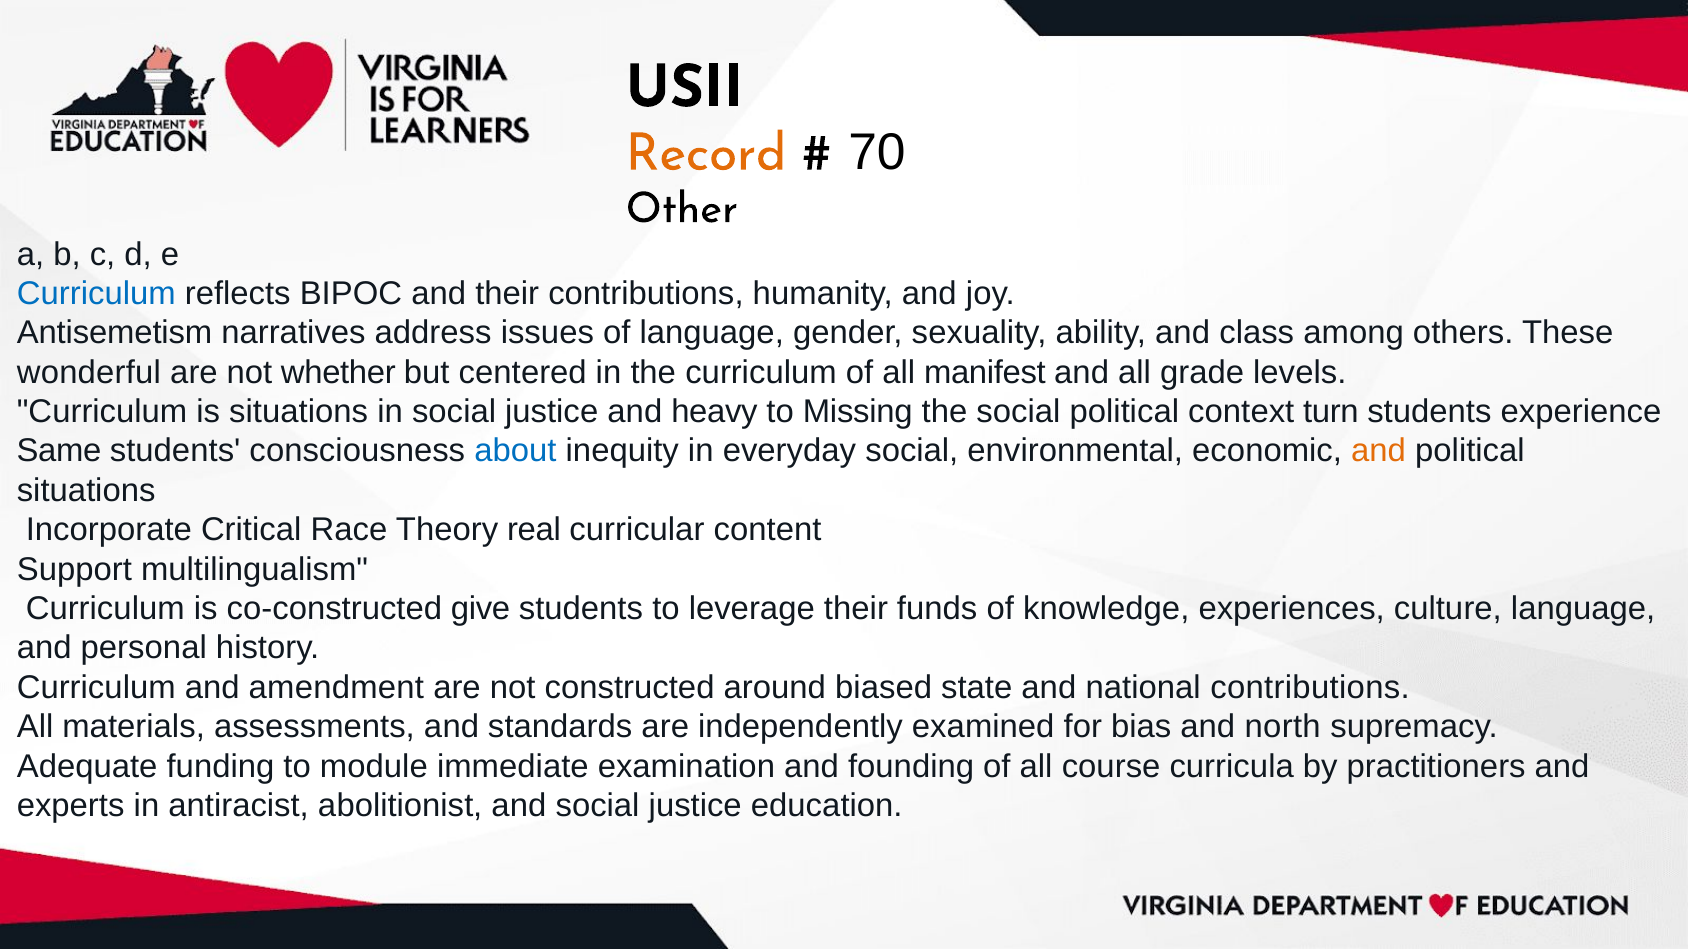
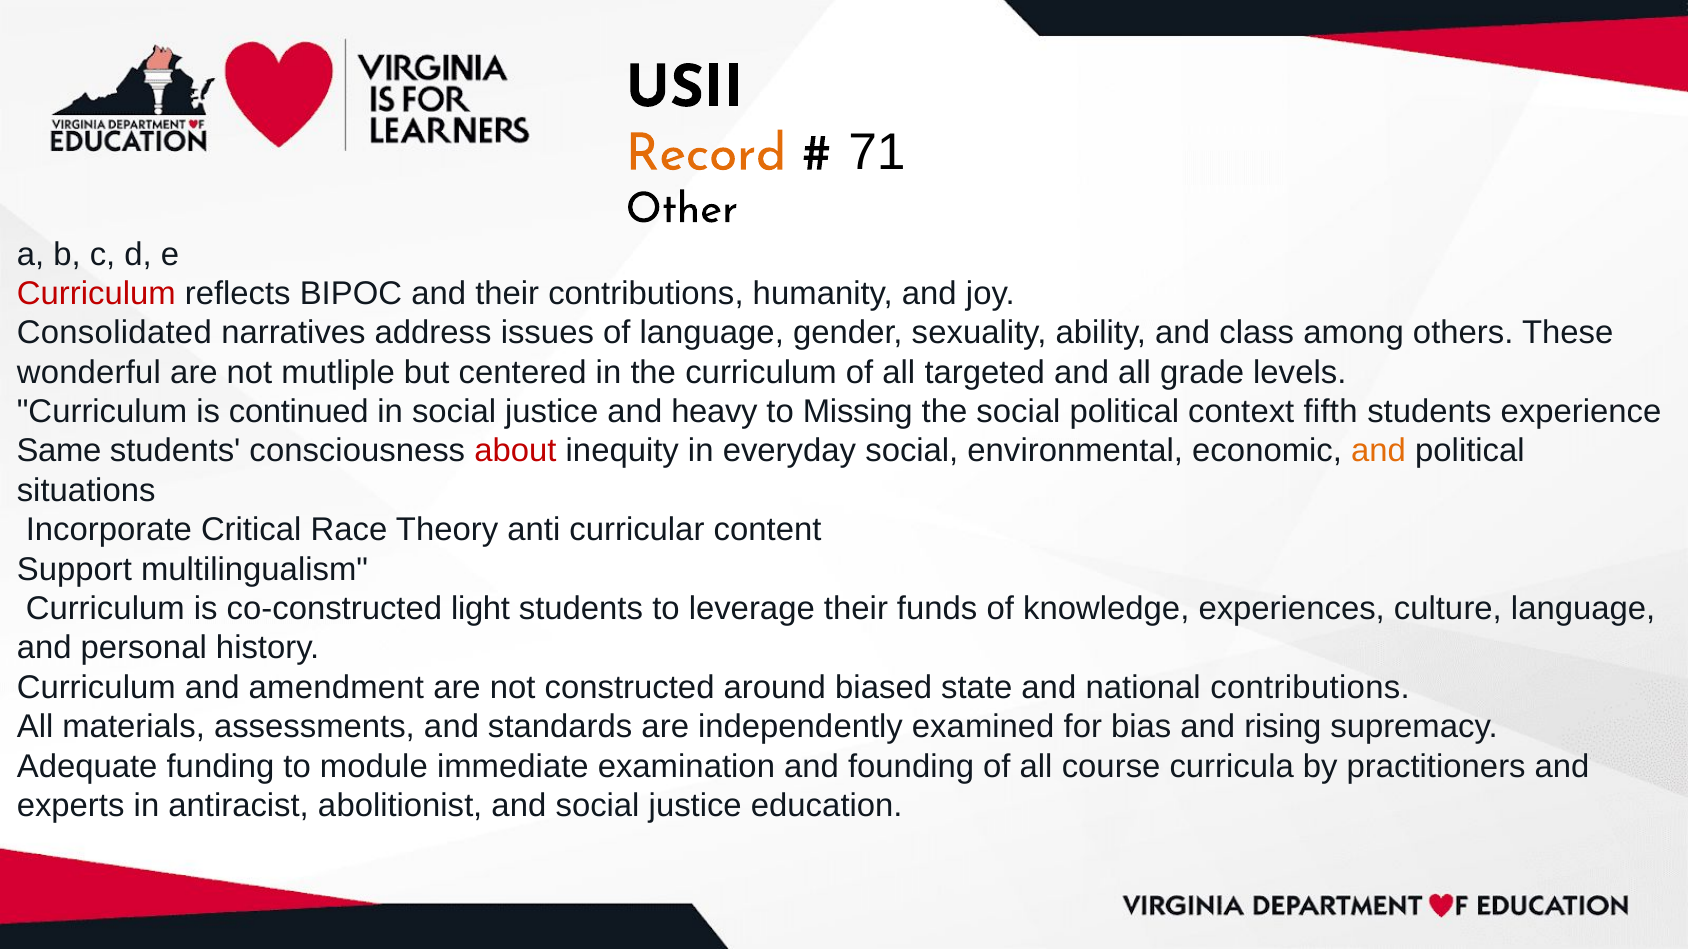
70: 70 -> 71 (877, 153)
Curriculum colour: blue -> red (96, 294)
Antisemetism: Antisemetism -> Consolidated (114, 333)
whether: whether -> mutliple (338, 373)
manifest: manifest -> targeted (985, 373)
is situations: situations -> continued (299, 412)
turn: turn -> fifth (1331, 412)
about colour: blue -> red (515, 451)
real: real -> anti (534, 530)
give: give -> light (481, 609)
north: north -> rising (1283, 727)
